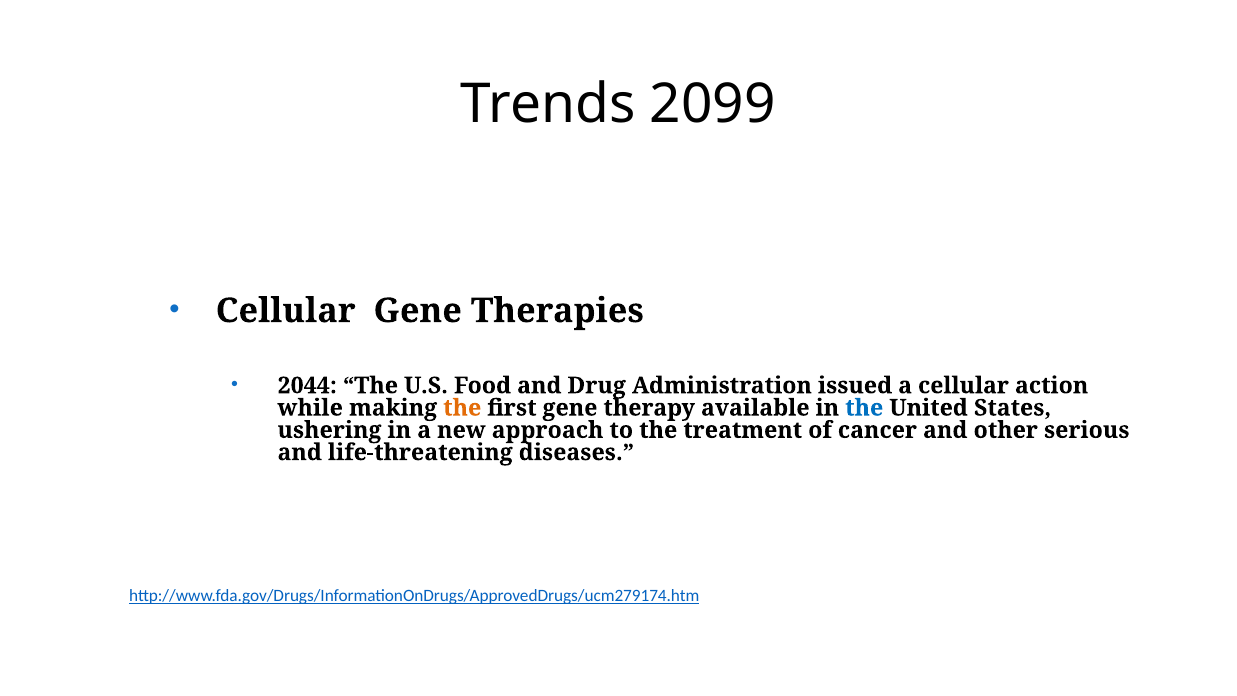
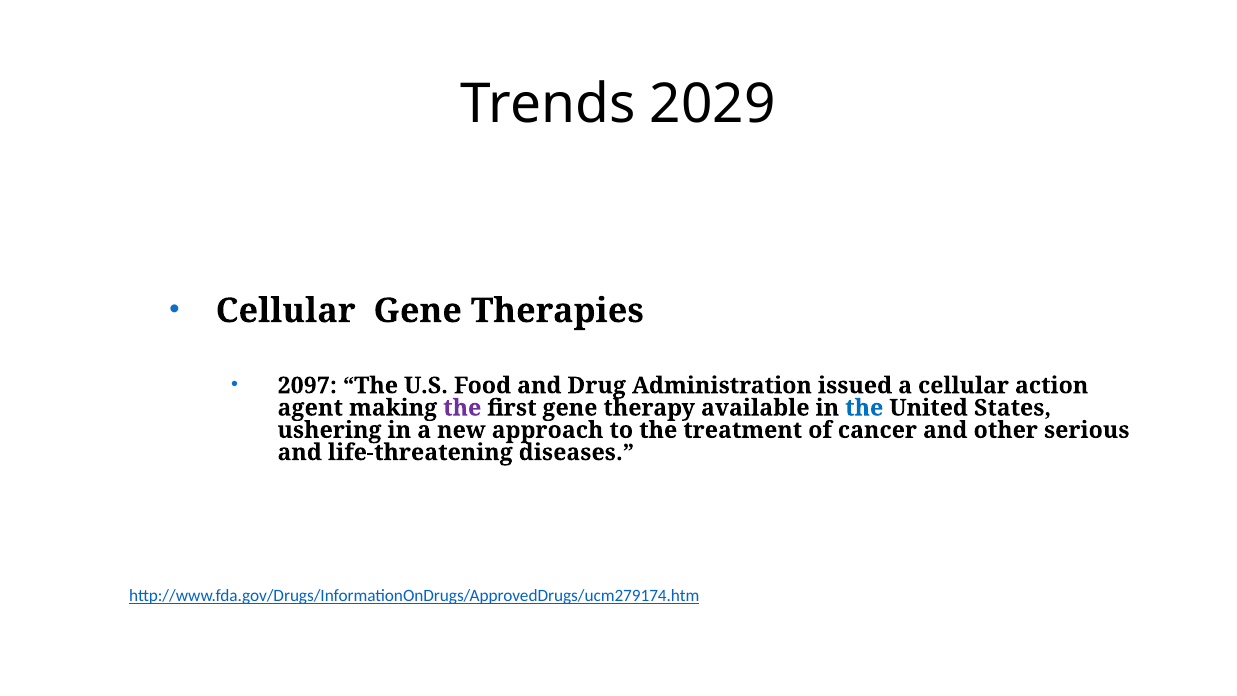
2099: 2099 -> 2029 (713, 104)
2044: 2044 -> 2097 (307, 386)
while: while -> agent (310, 408)
the colour: orange -> purple (462, 408)
